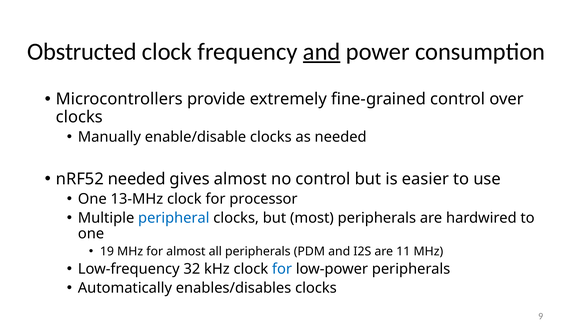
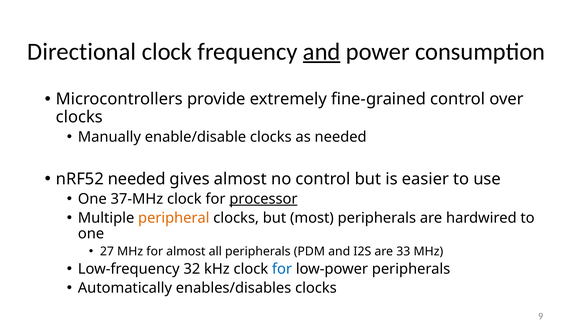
Obstructed: Obstructed -> Directional (82, 52)
13-MHz: 13-MHz -> 37-MHz (137, 199)
processor underline: none -> present (263, 199)
peripheral colour: blue -> orange (174, 218)
19: 19 -> 27 (107, 251)
11: 11 -> 33 (403, 251)
